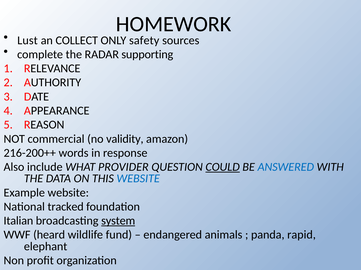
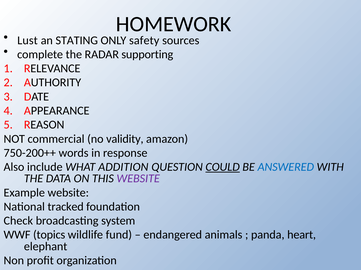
COLLECT: COLLECT -> STATING (77, 40)
216-200++: 216-200++ -> 750-200++ (30, 153)
PROVIDER: PROVIDER -> ADDITION (123, 167)
WEBSITE colour: blue -> purple (138, 179)
Italian: Italian -> Check (18, 221)
system underline: present -> none (118, 221)
heard: heard -> topics (49, 235)
rapid: rapid -> heart (302, 235)
